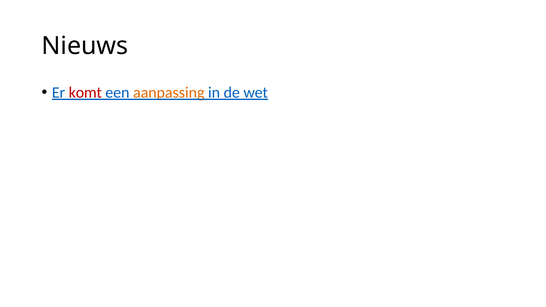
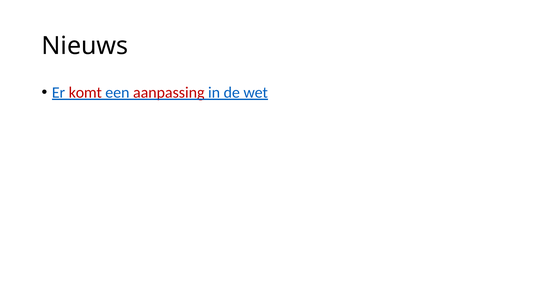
aanpassing colour: orange -> red (169, 93)
